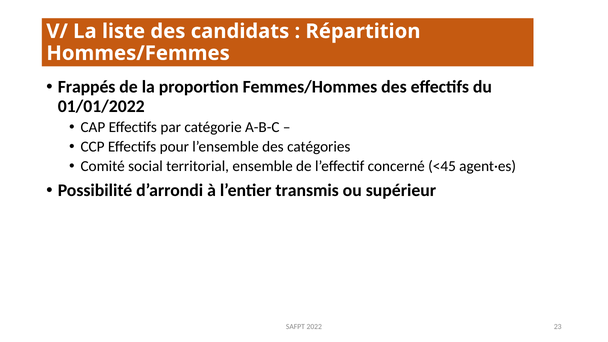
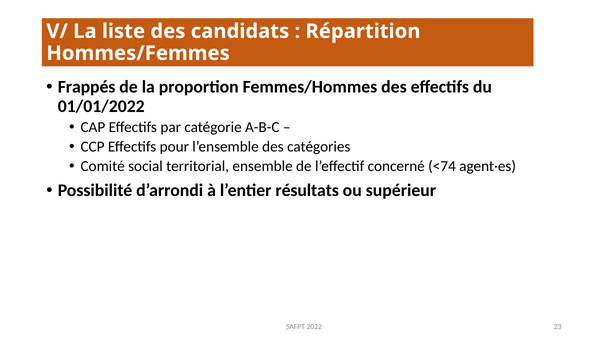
<45: <45 -> <74 (442, 166)
transmis: transmis -> résultats (307, 190)
